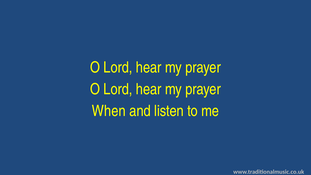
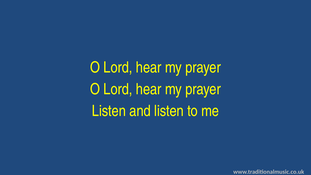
When: When -> Listen (109, 111)
